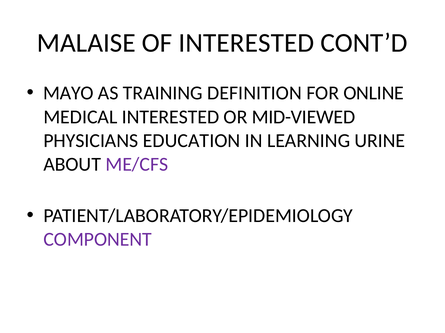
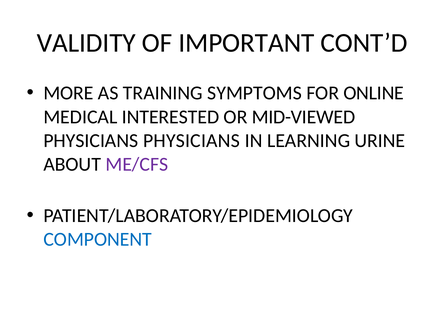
MALAISE: MALAISE -> VALIDITY (86, 43)
OF INTERESTED: INTERESTED -> IMPORTANT (246, 43)
MAYO: MAYO -> MORE (68, 93)
DEFINITION: DEFINITION -> SYMPTOMS (255, 93)
PHYSICIANS EDUCATION: EDUCATION -> PHYSICIANS (192, 141)
COMPONENT colour: purple -> blue (98, 240)
